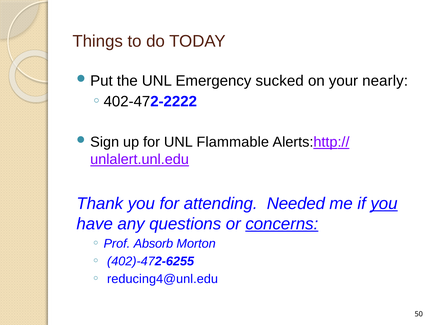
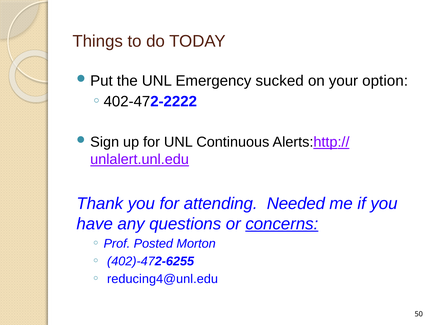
nearly: nearly -> option (385, 81)
Flammable: Flammable -> Continuous (233, 142)
you underline: present -> none (384, 203)
Absorb: Absorb -> Posted (153, 243)
